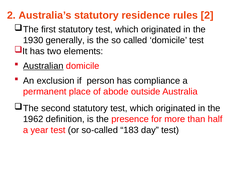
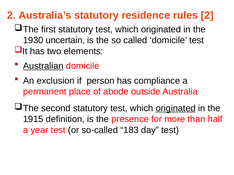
generally: generally -> uncertain (65, 40)
originated underline: none -> present (176, 109)
1962: 1962 -> 1915 (33, 119)
